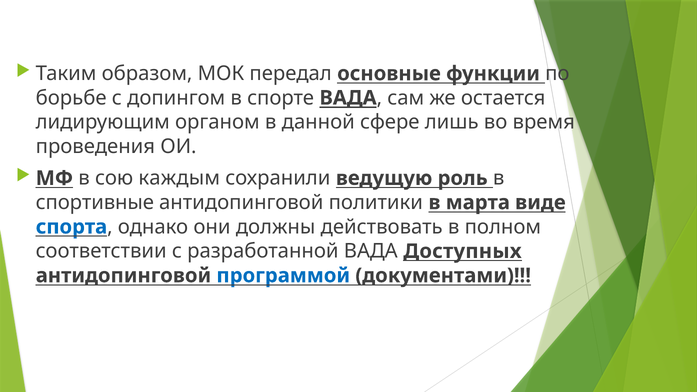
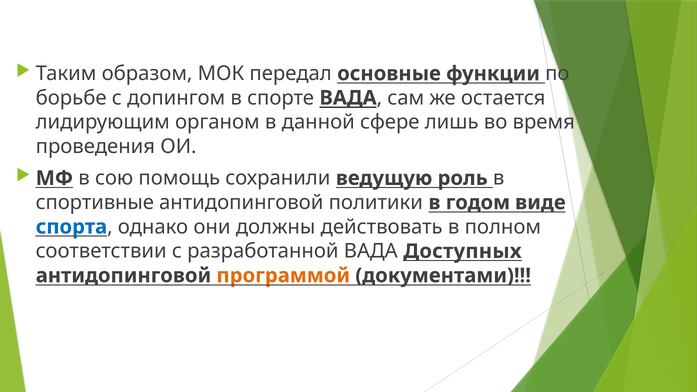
каждым: каждым -> помощь (179, 178)
марта: марта -> годом (478, 203)
программой colour: blue -> orange (283, 276)
